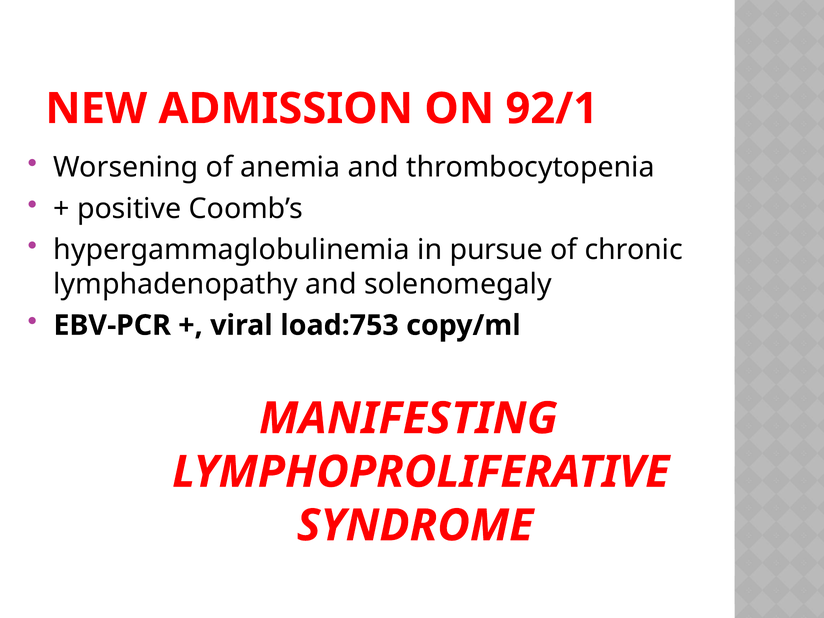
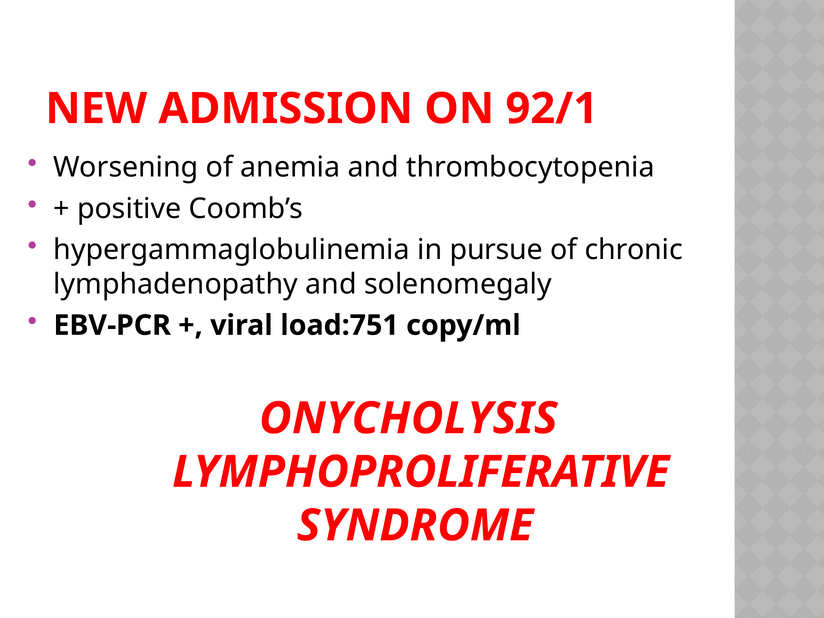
load:753: load:753 -> load:751 (339, 325)
MANIFESTING: MANIFESTING -> ONYCHOLYSIS (408, 418)
